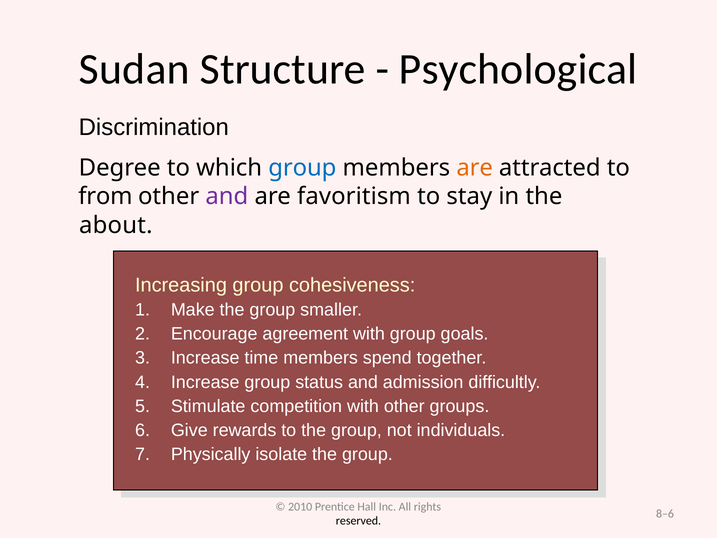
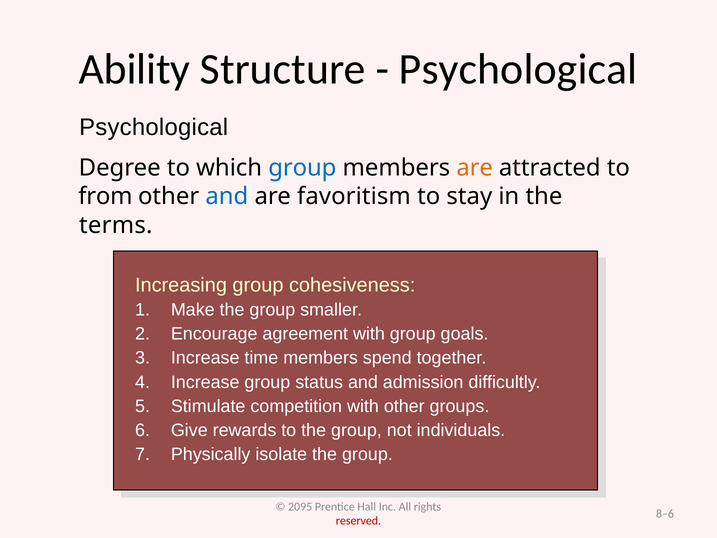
Sudan: Sudan -> Ability (134, 69)
Discrimination: Discrimination -> Psychological (154, 127)
and colour: purple -> blue (227, 197)
about: about -> terms (116, 225)
2010: 2010 -> 2095 (300, 506)
reserved colour: black -> red (358, 521)
